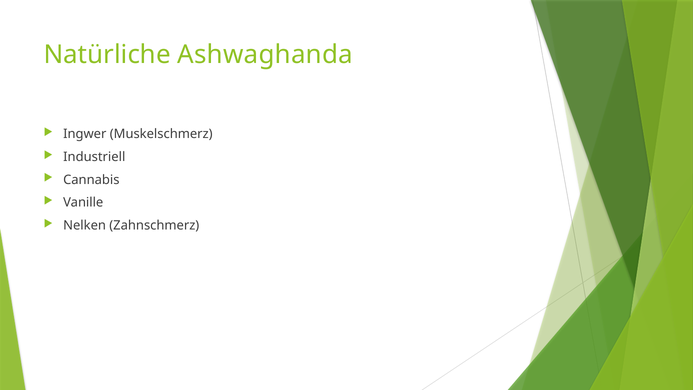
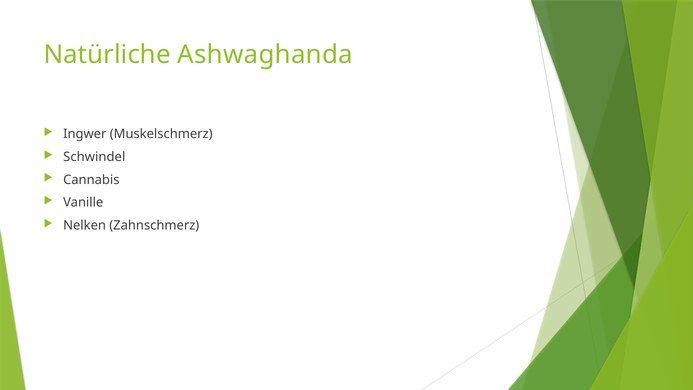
Industriell: Industriell -> Schwindel (94, 157)
